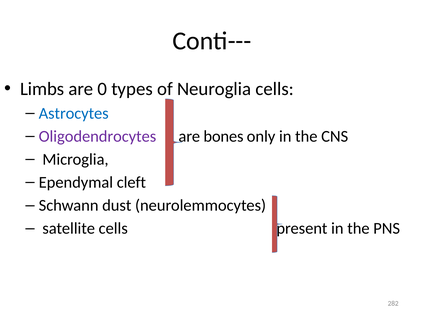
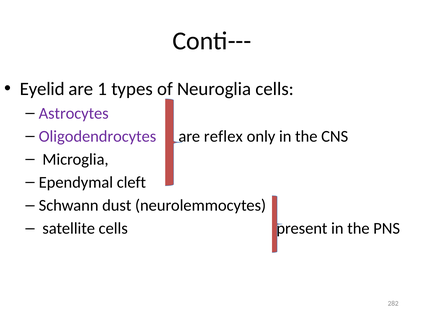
Limbs: Limbs -> Eyelid (42, 89)
0: 0 -> 1 (102, 89)
Astrocytes colour: blue -> purple (74, 113)
bones: bones -> reflex (223, 136)
